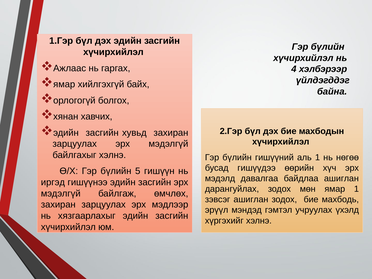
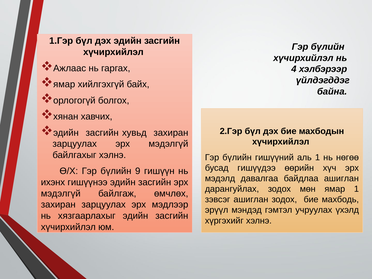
5: 5 -> 9 (138, 171)
иргэд: иргэд -> ихэнх (53, 182)
